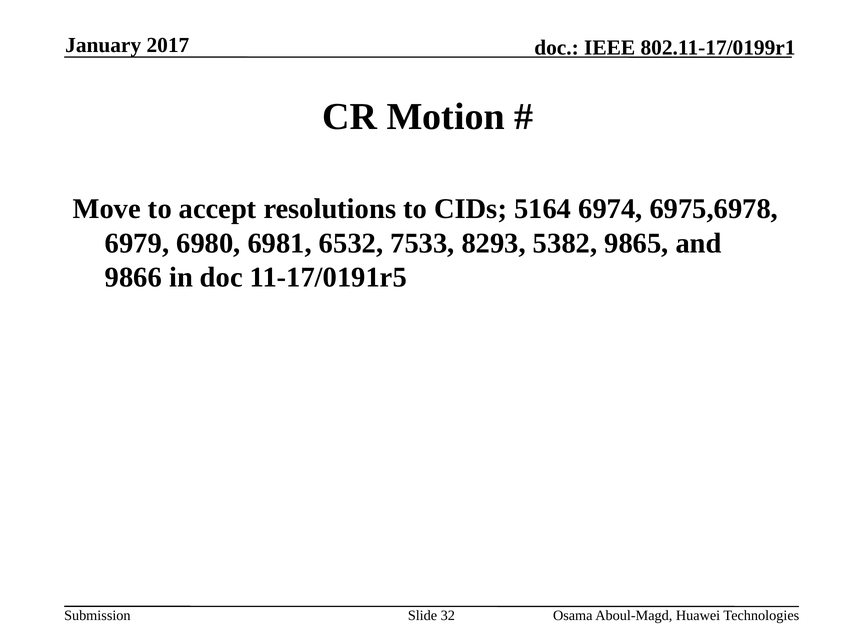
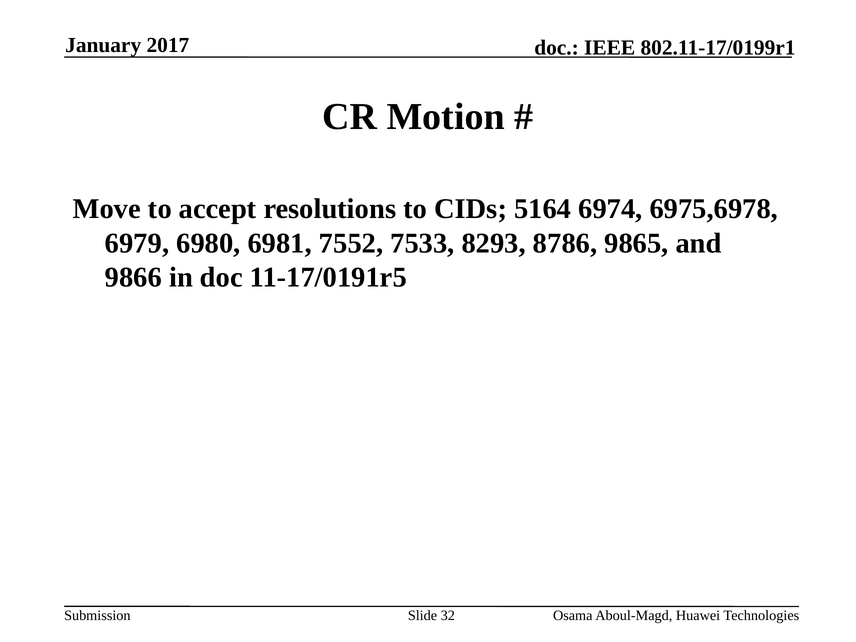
6532: 6532 -> 7552 (351, 243)
5382: 5382 -> 8786 (565, 243)
